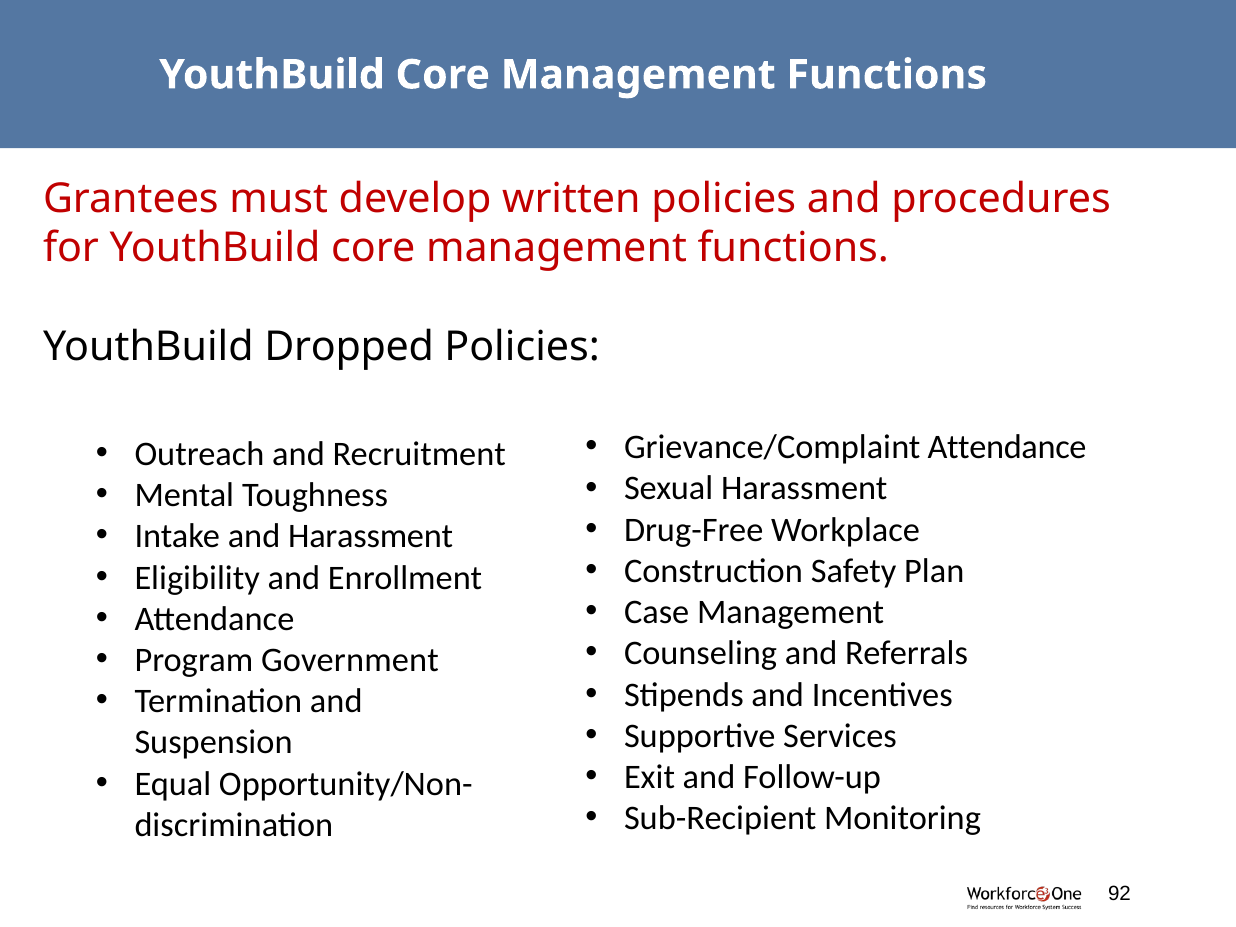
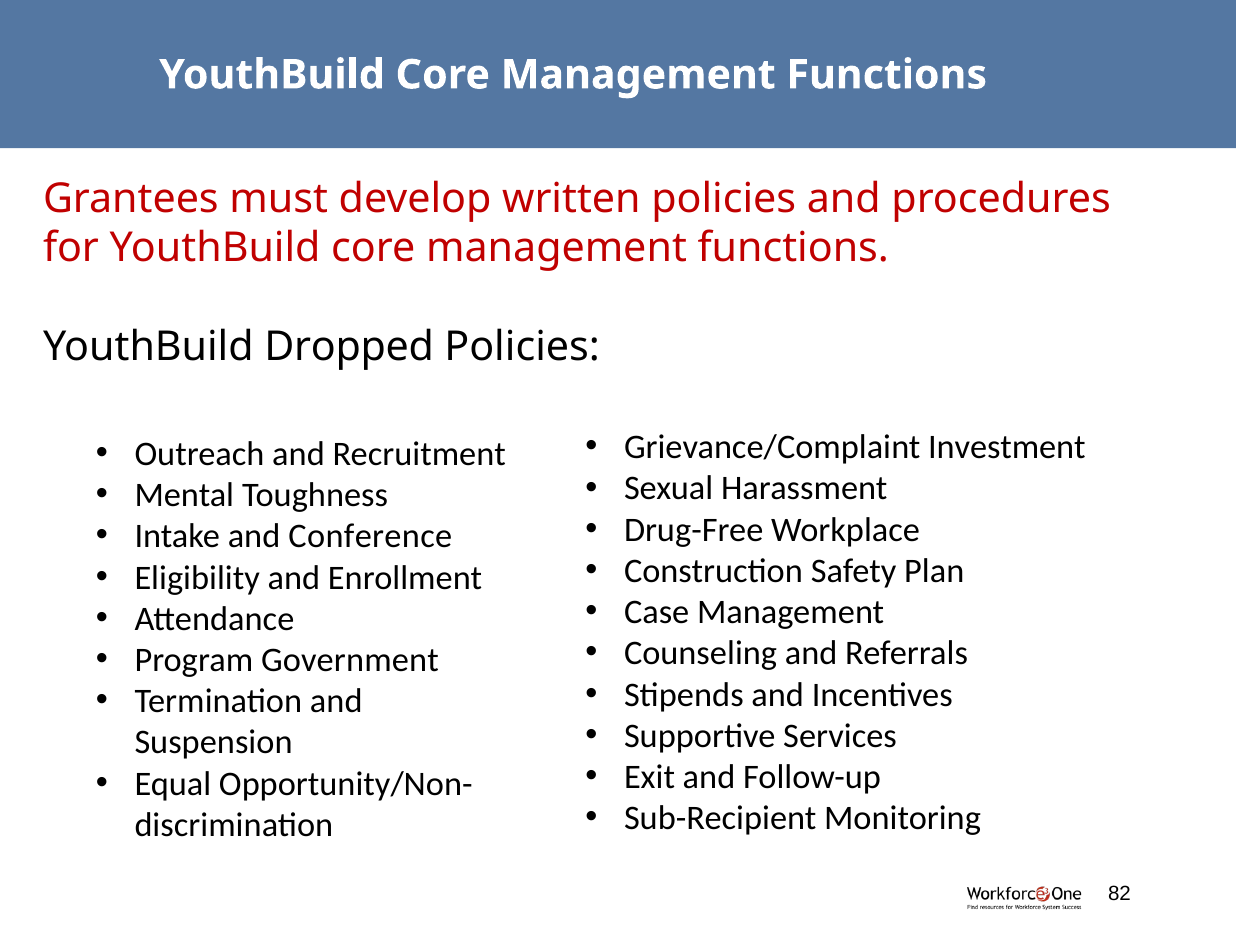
Grievance/Complaint Attendance: Attendance -> Investment (1007, 447)
and Harassment: Harassment -> Conference (370, 537)
92: 92 -> 82 (1119, 893)
